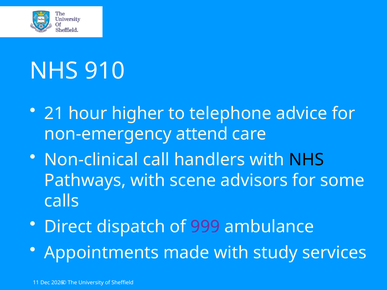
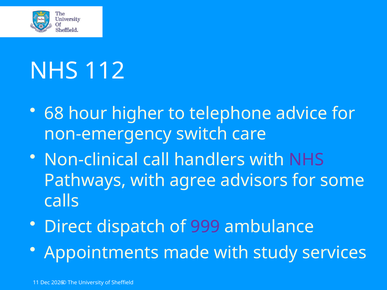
910: 910 -> 112 (105, 71)
21: 21 -> 68 (54, 113)
attend: attend -> switch (202, 134)
NHS colour: black -> purple (306, 160)
scene: scene -> agree (193, 181)
